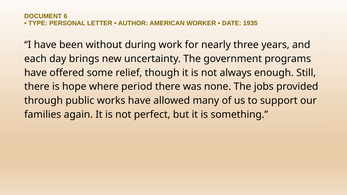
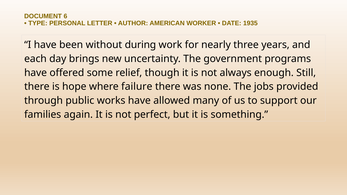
period: period -> failure (137, 87)
